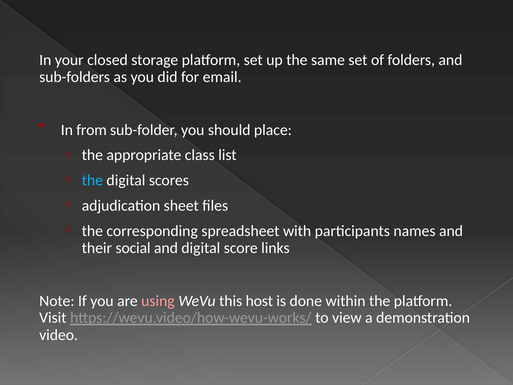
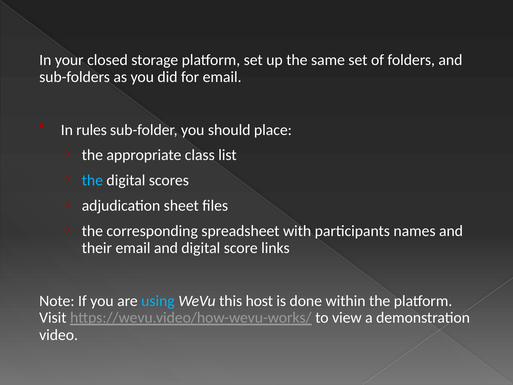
from: from -> rules (92, 130)
their social: social -> email (133, 248)
using colour: pink -> light blue (158, 301)
